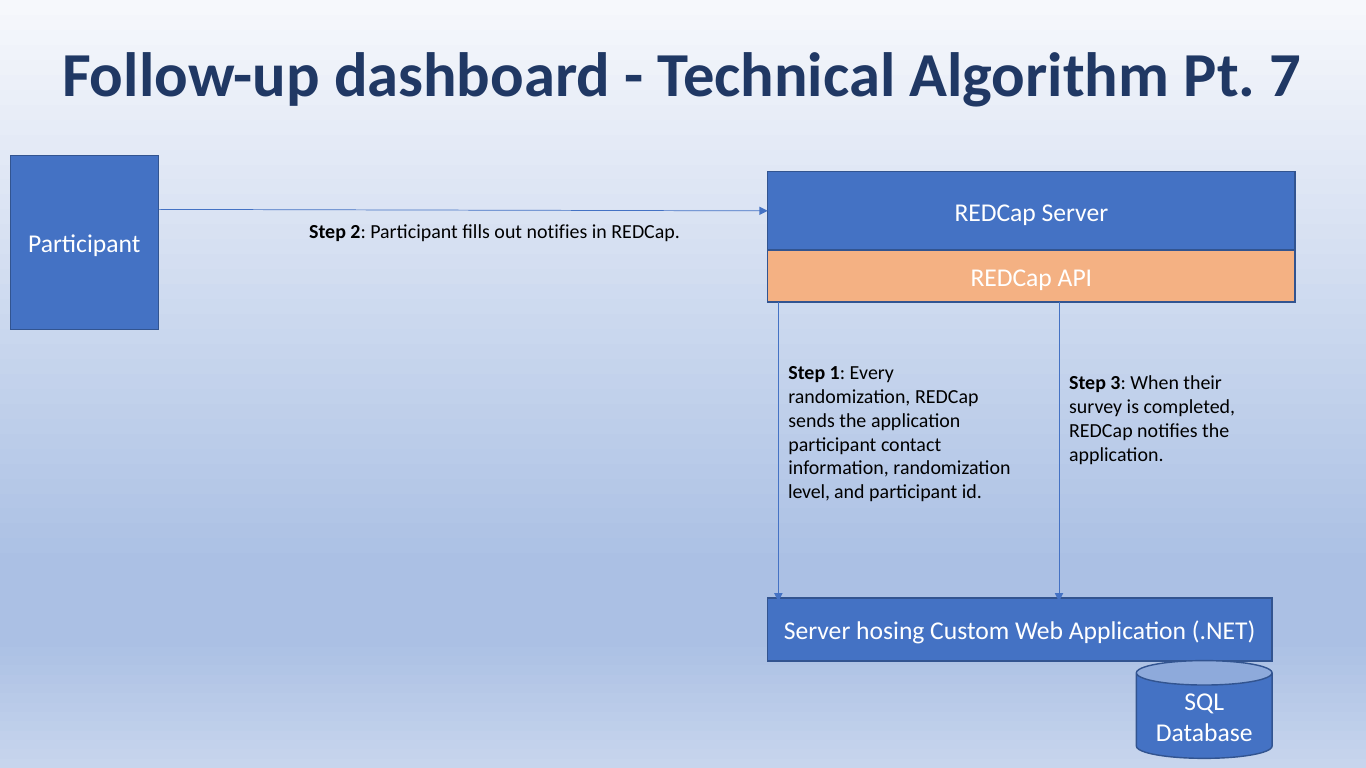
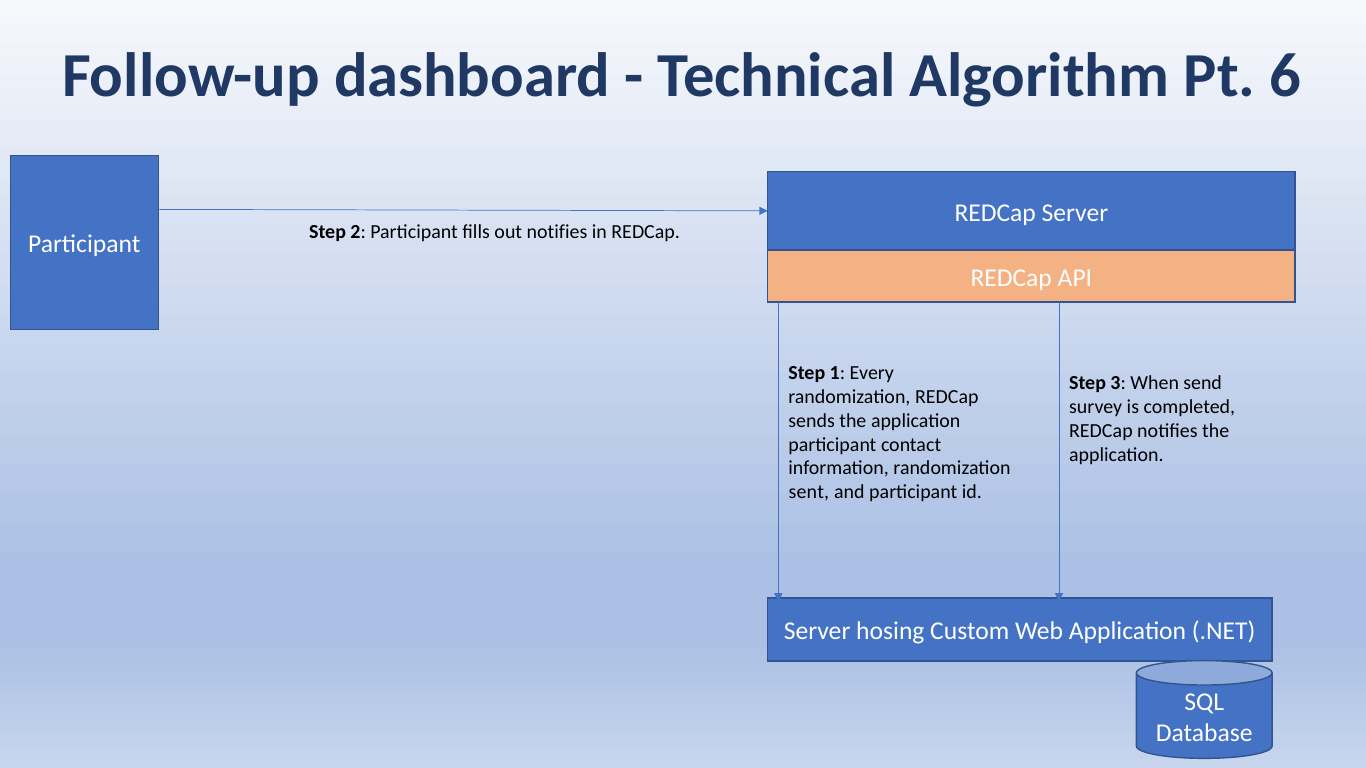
7: 7 -> 6 (1286, 76)
their: their -> send (1203, 383)
level: level -> sent (809, 493)
